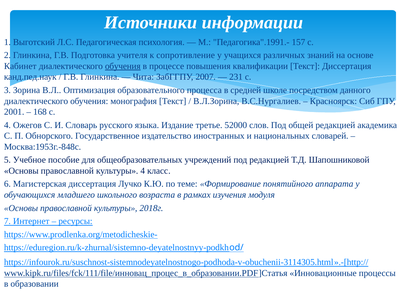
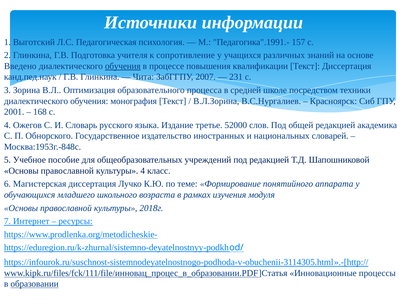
Кабинет: Кабинет -> Введено (20, 66)
данного: данного -> техники (355, 90)
образовании underline: none -> present (35, 284)
